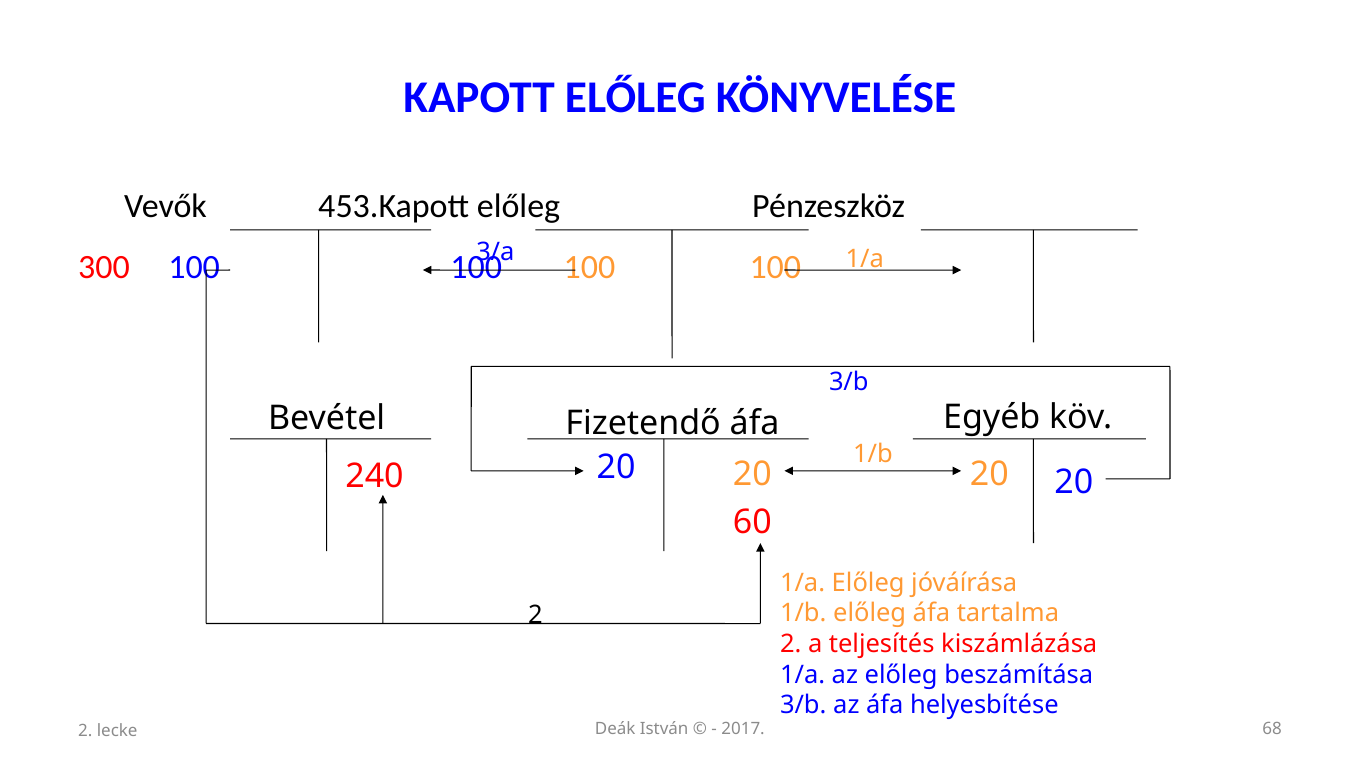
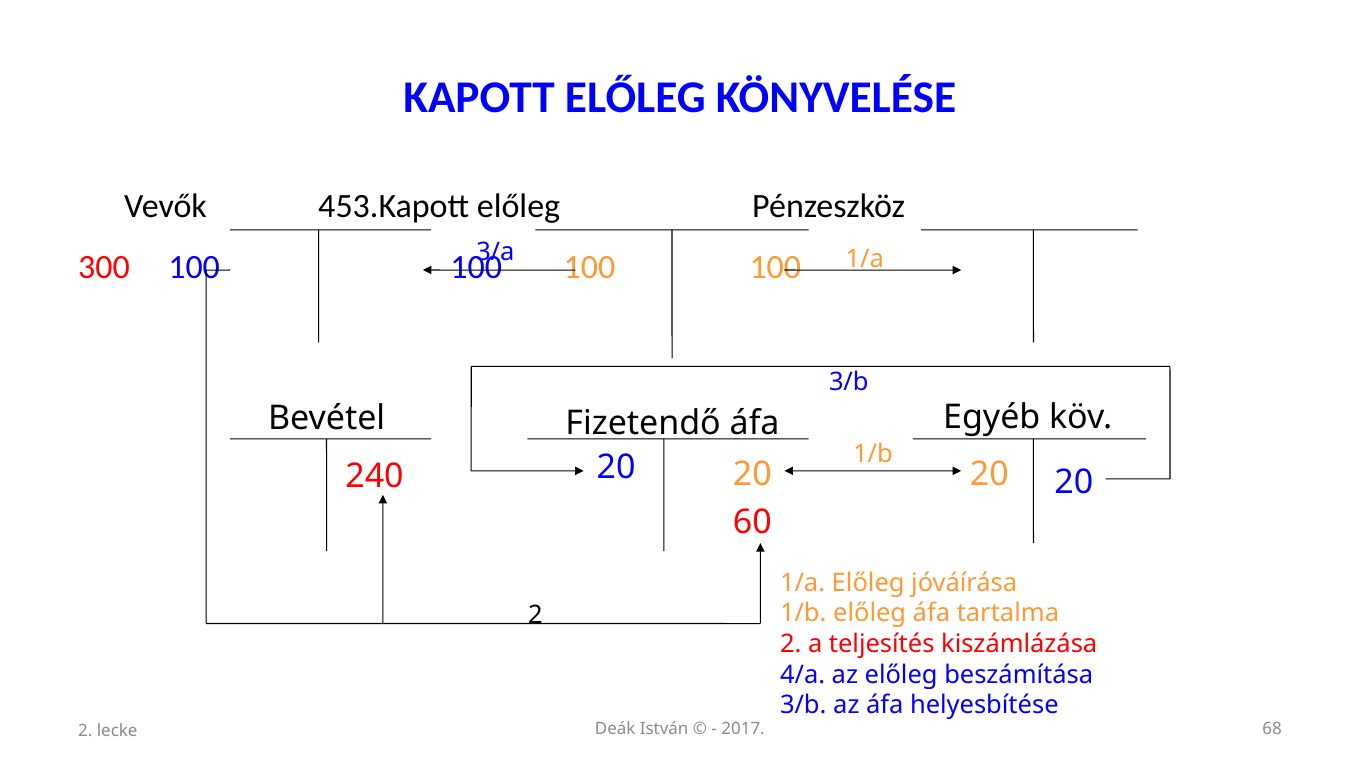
1/a: 1/a -> 4/a (803, 675)
